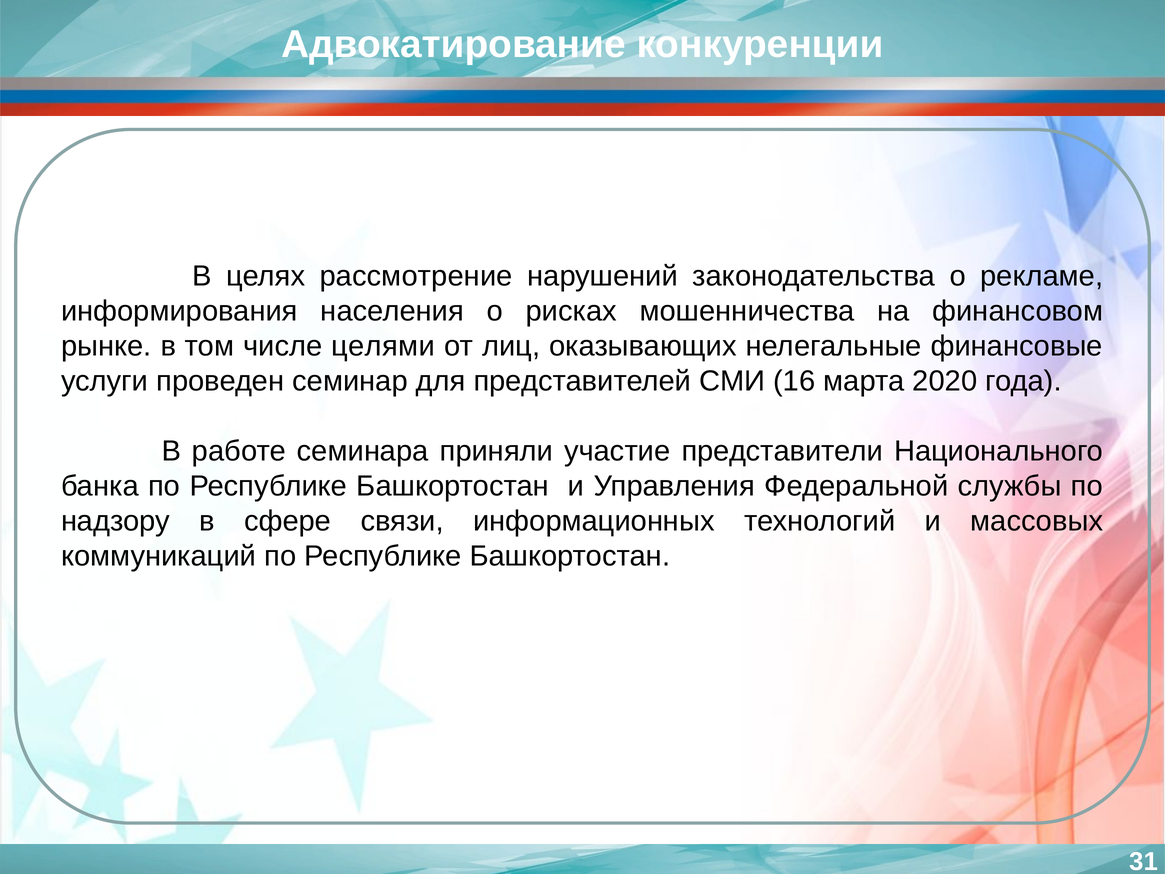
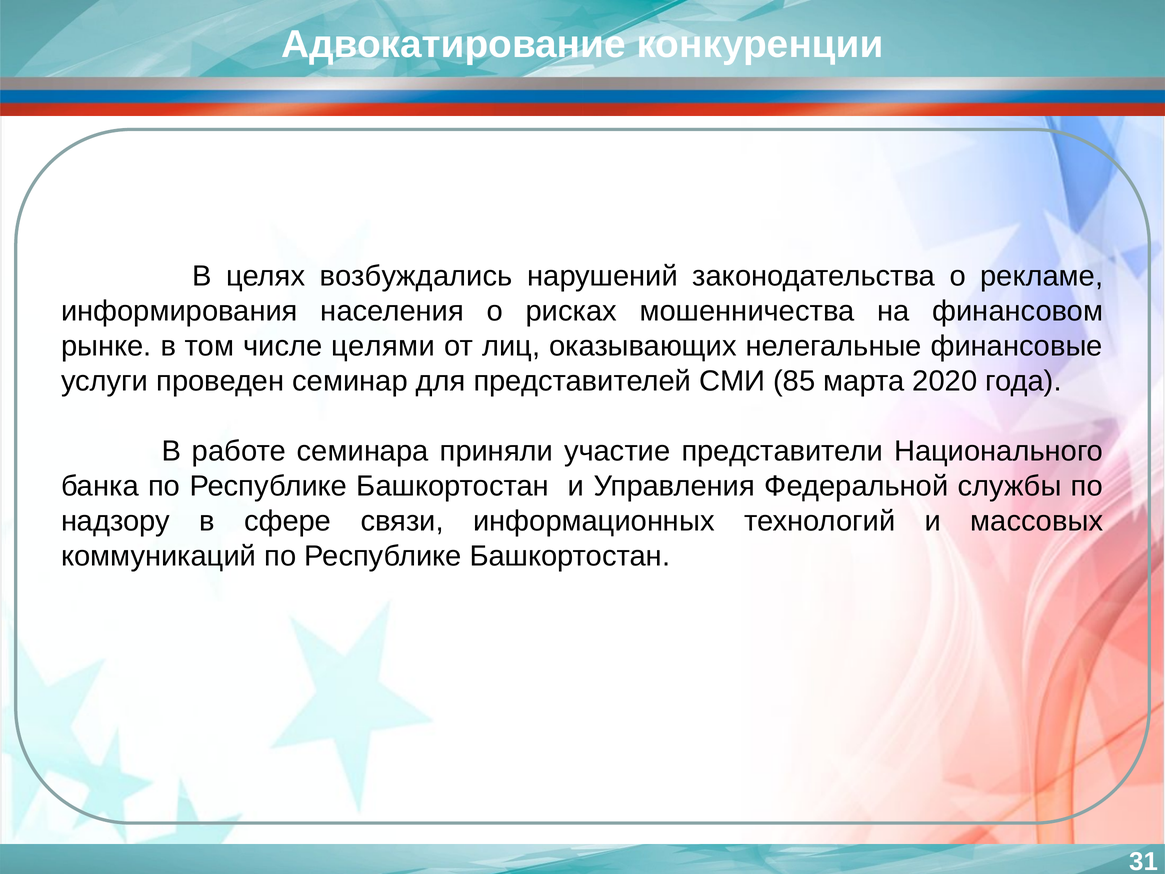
рассмотрение: рассмотрение -> возбуждались (416, 276)
16: 16 -> 85 (794, 381)
